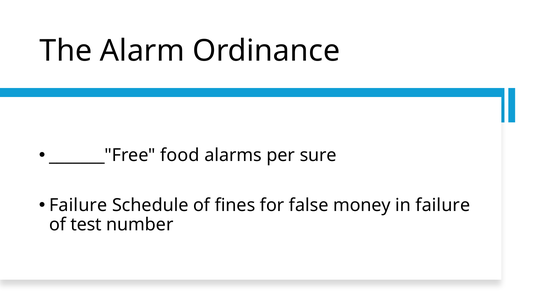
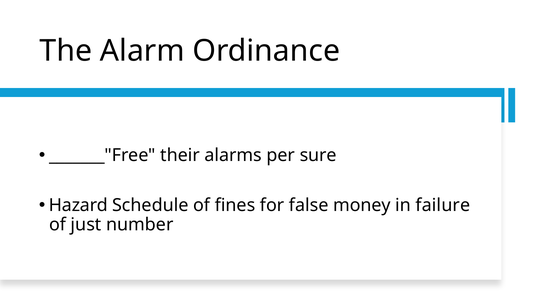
food: food -> their (180, 155)
Failure: Failure -> Hazard (78, 205)
test: test -> just (86, 225)
